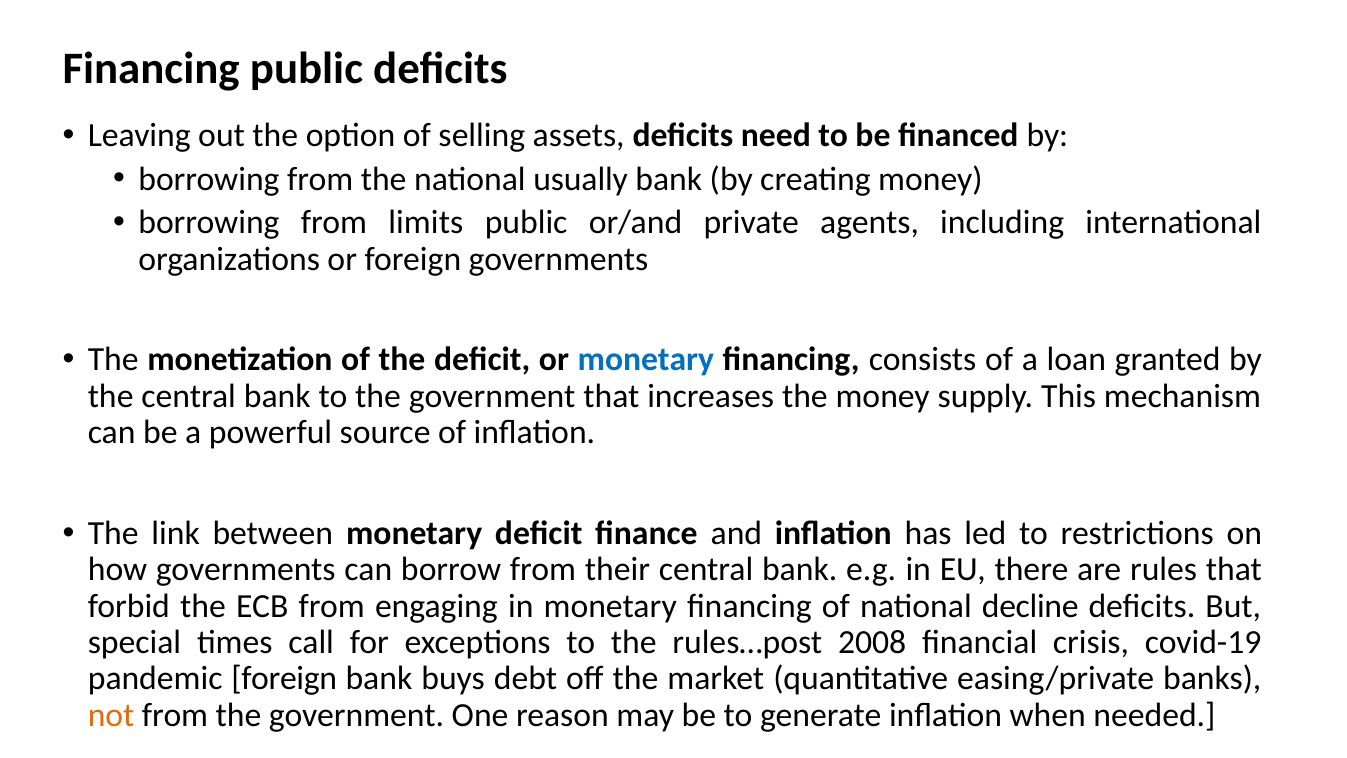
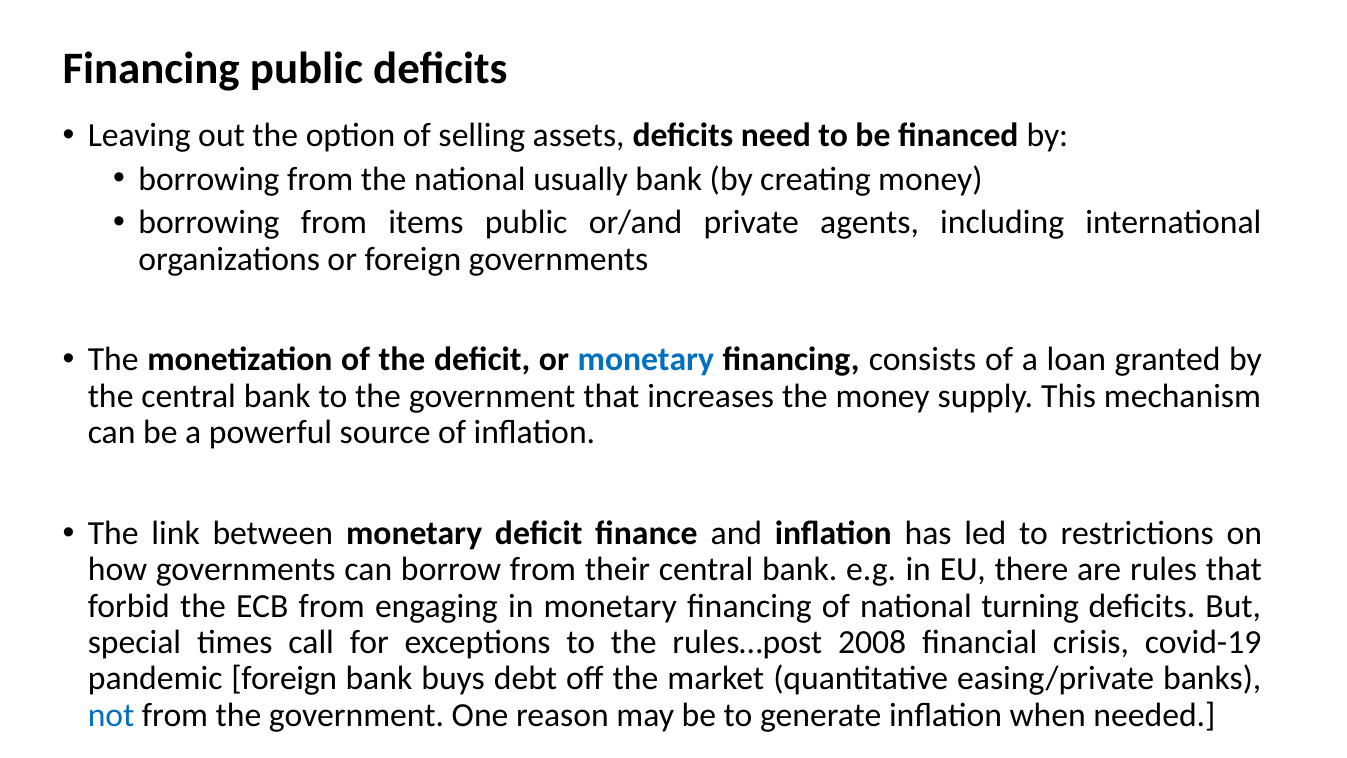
limits: limits -> items (426, 222)
decline: decline -> turning (1030, 606)
not colour: orange -> blue (111, 715)
